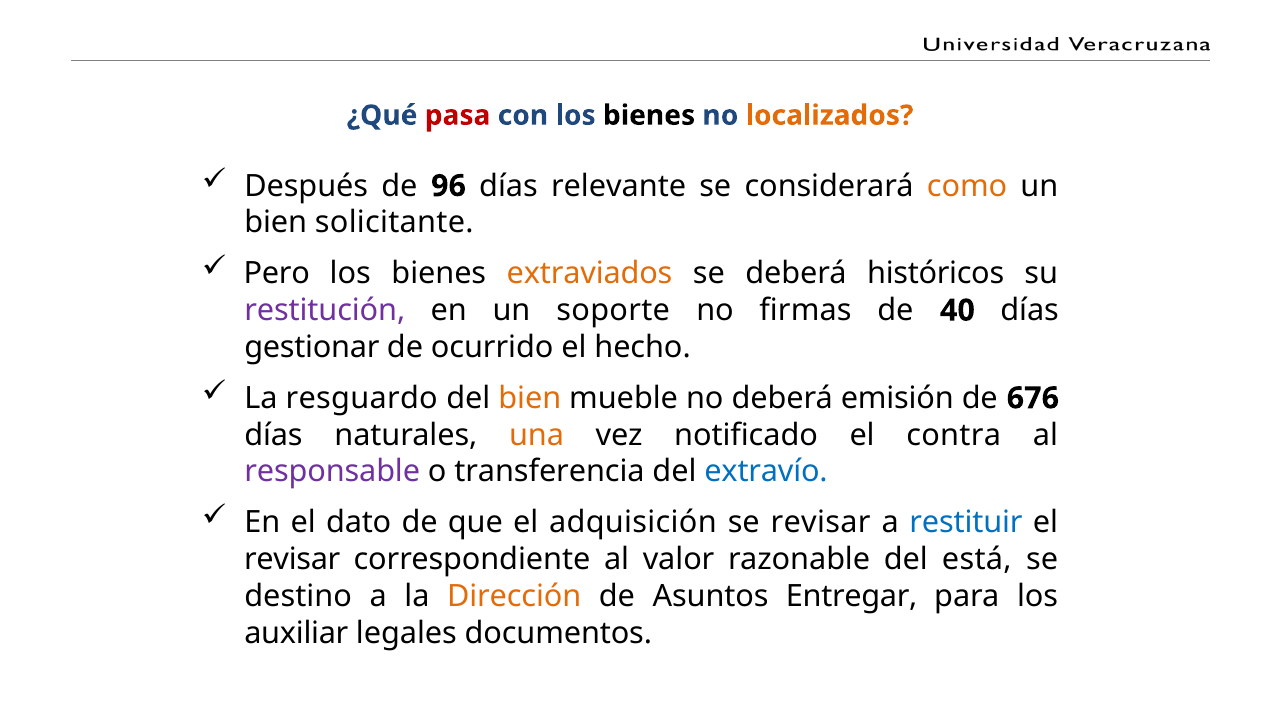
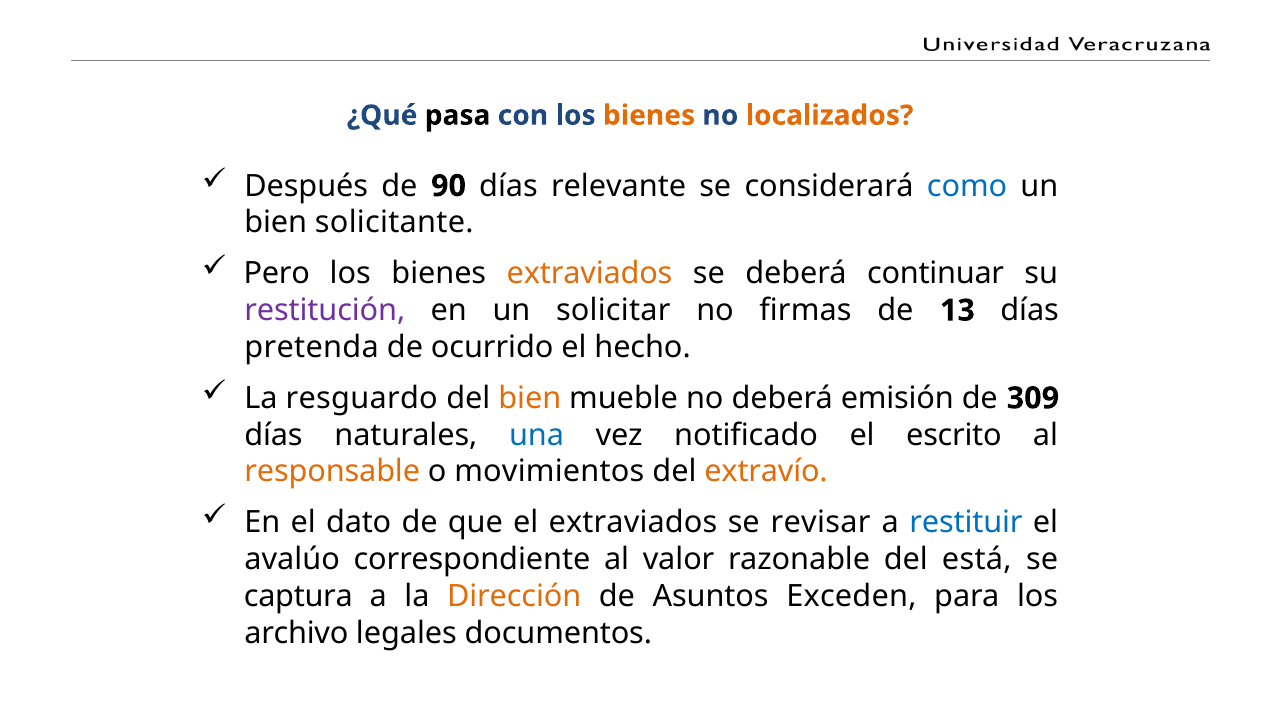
pasa colour: red -> black (458, 115)
bienes colour: black -> orange (649, 115)
96: 96 -> 90 (449, 186)
como colour: orange -> blue (967, 186)
históricos: históricos -> continuar (936, 274)
soporte: soporte -> solicitar (613, 310)
40: 40 -> 13 (957, 310)
gestionar: gestionar -> pretenda (312, 347)
676: 676 -> 309 (1033, 398)
una colour: orange -> blue (537, 435)
contra: contra -> escrito (954, 435)
responsable colour: purple -> orange (332, 471)
transferencia: transferencia -> movimientos (549, 471)
extravío colour: blue -> orange (766, 471)
el adquisición: adquisición -> extraviados (633, 522)
revisar: revisar -> avalúo (292, 559)
destino: destino -> captura (298, 596)
Entregar: Entregar -> Exceden (851, 596)
auxiliar: auxiliar -> archivo (296, 633)
